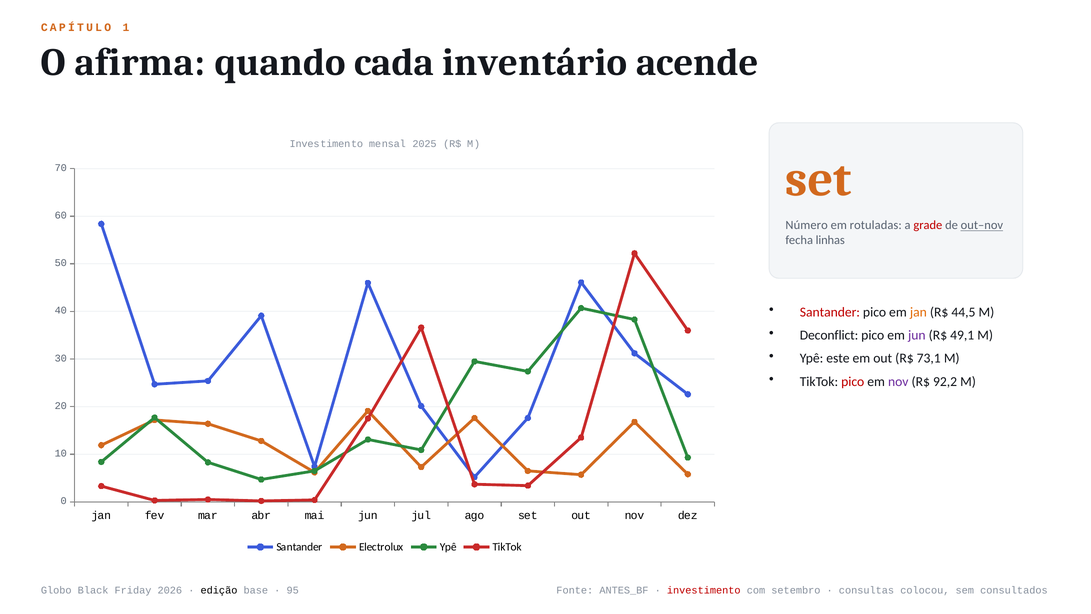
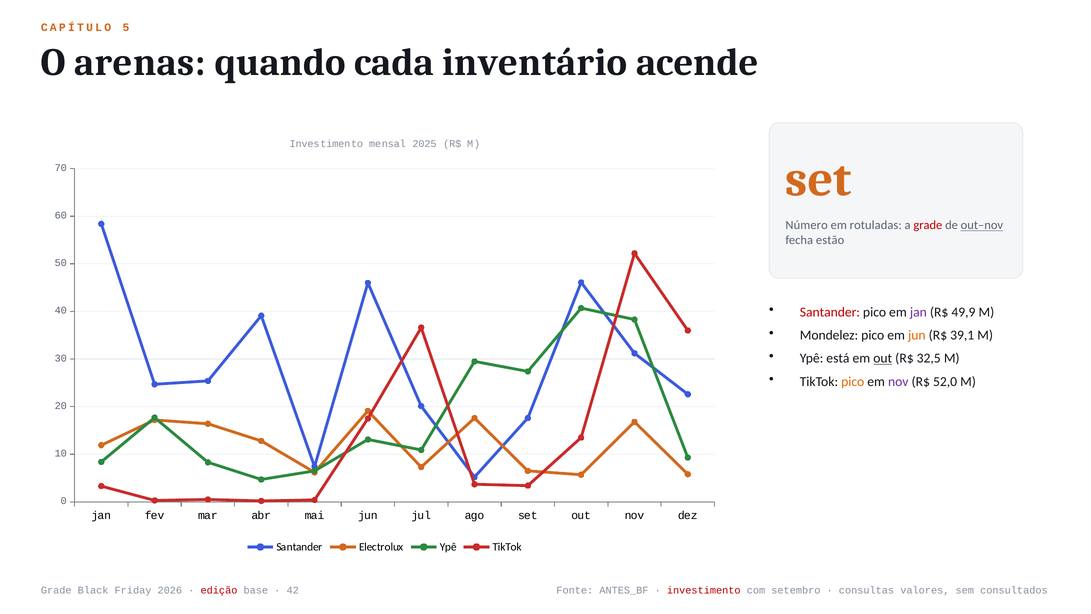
1: 1 -> 5 (126, 27)
afirma: afirma -> arenas (140, 63)
linhas: linhas -> estão (830, 240)
jan colour: orange -> purple (918, 312)
44,5: 44,5 -> 49,9 (963, 312)
Deconflict: Deconflict -> Mondelez (829, 335)
jun colour: purple -> orange (917, 335)
49,1: 49,1 -> 39,1 (962, 335)
este: este -> está (838, 358)
out underline: none -> present (883, 358)
73,1: 73,1 -> 32,5 (929, 358)
pico colour: red -> orange (853, 381)
92,2: 92,2 -> 52,0 (945, 381)
Globo: Globo -> Grade (56, 590)
edição colour: black -> red (219, 590)
95: 95 -> 42 (293, 590)
colocou: colocou -> valores (925, 590)
